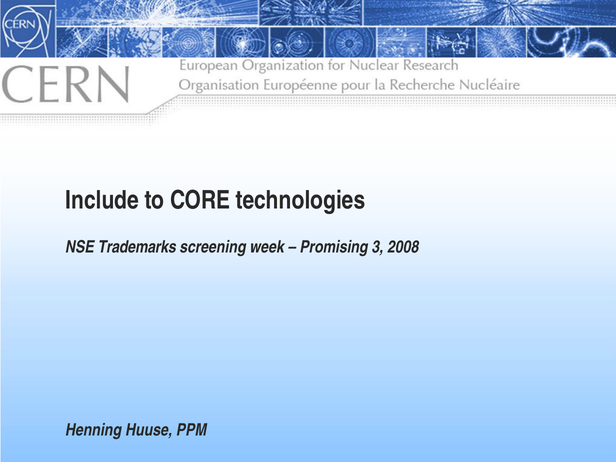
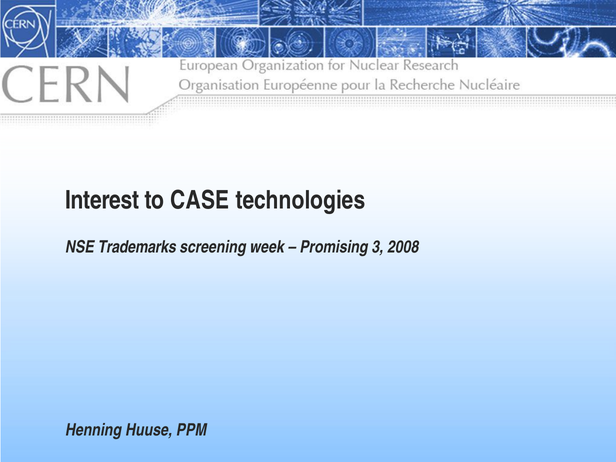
Include: Include -> Interest (102, 200)
CORE: CORE -> CASE (200, 200)
